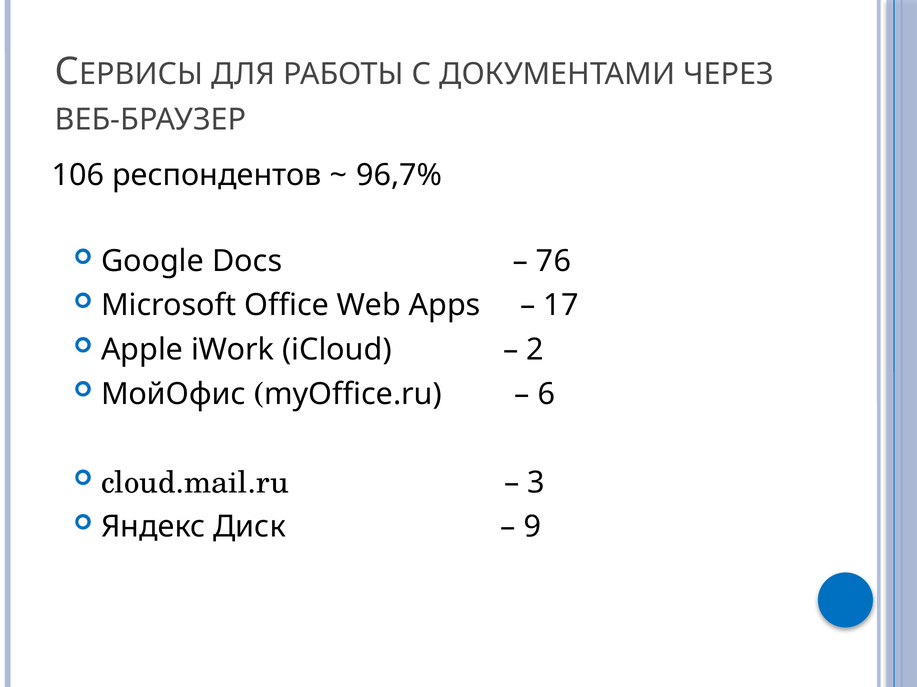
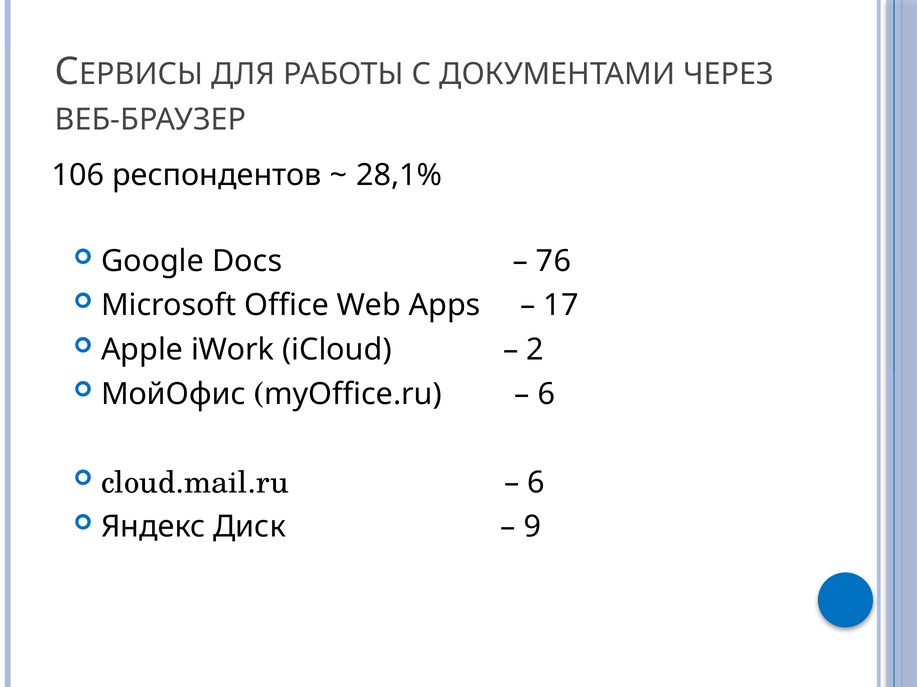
96,7%: 96,7% -> 28,1% (399, 175)
3: 3 -> 6 (536, 483)
